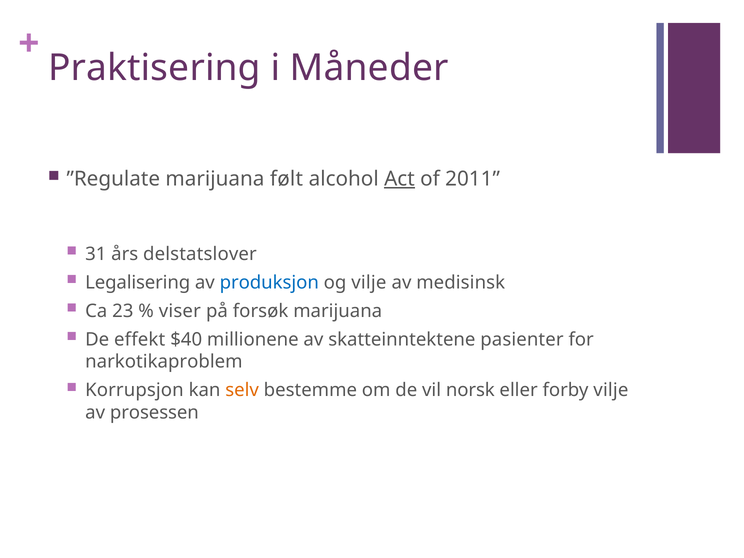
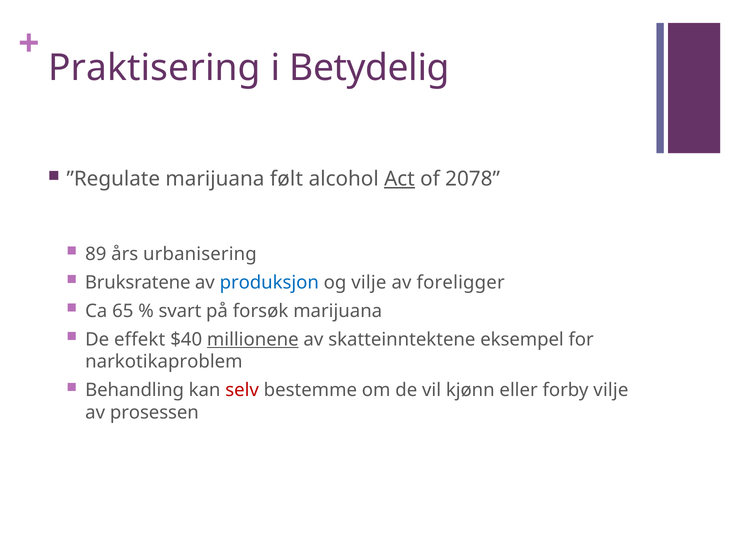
Måneder: Måneder -> Betydelig (370, 68)
2011: 2011 -> 2078 (473, 179)
31: 31 -> 89 (96, 254)
delstatslover: delstatslover -> urbanisering (200, 254)
Legalisering: Legalisering -> Bruksratene (138, 282)
medisinsk: medisinsk -> foreligger (461, 282)
23: 23 -> 65 (123, 311)
viser: viser -> svart (180, 311)
millionene underline: none -> present (253, 339)
pasienter: pasienter -> eksempel (522, 339)
Korrupsjon: Korrupsjon -> Behandling (135, 390)
selv colour: orange -> red (242, 390)
norsk: norsk -> kjønn (470, 390)
